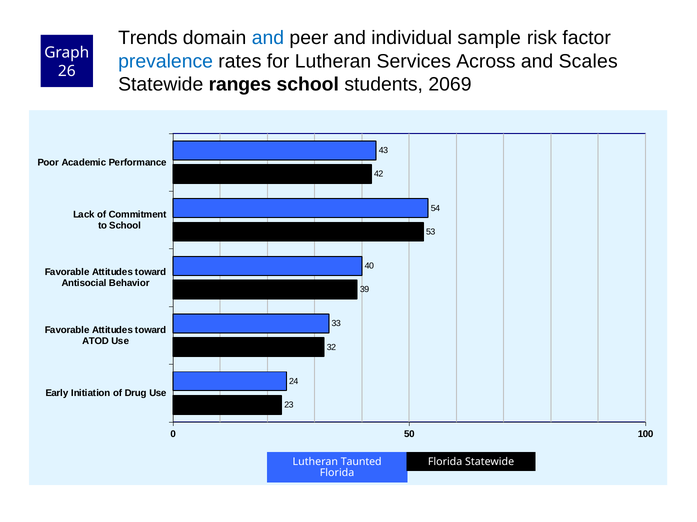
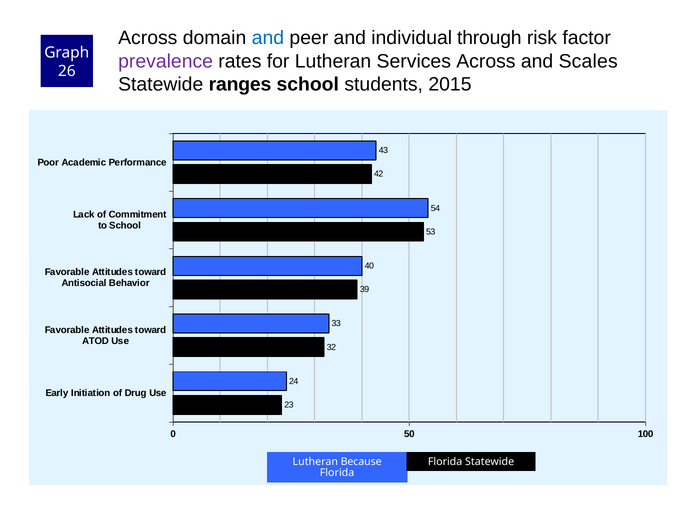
Trends: Trends -> Across (148, 38)
sample: sample -> through (489, 38)
prevalence colour: blue -> purple (166, 61)
2069: 2069 -> 2015 (450, 84)
Taunted: Taunted -> Because (361, 462)
